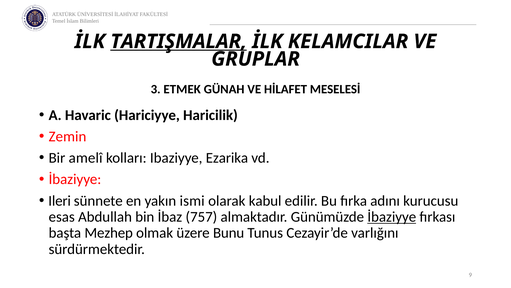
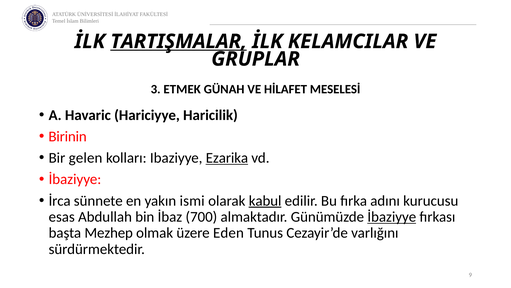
Zemin: Zemin -> Birinin (68, 136)
amelî: amelî -> gelen (86, 158)
Ezarika underline: none -> present (227, 158)
Ileri: Ileri -> İrca (60, 200)
kabul underline: none -> present (265, 200)
757: 757 -> 700 (201, 217)
Bunu: Bunu -> Eden (228, 233)
